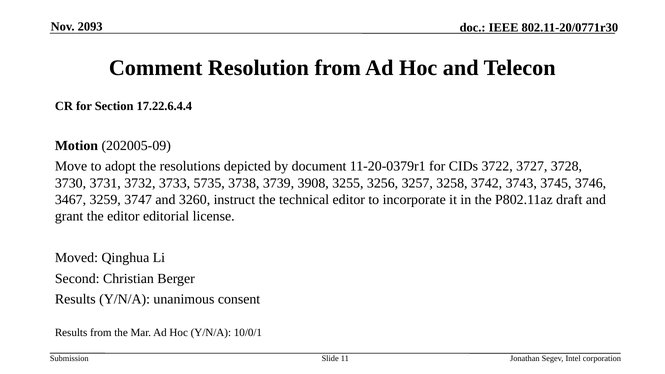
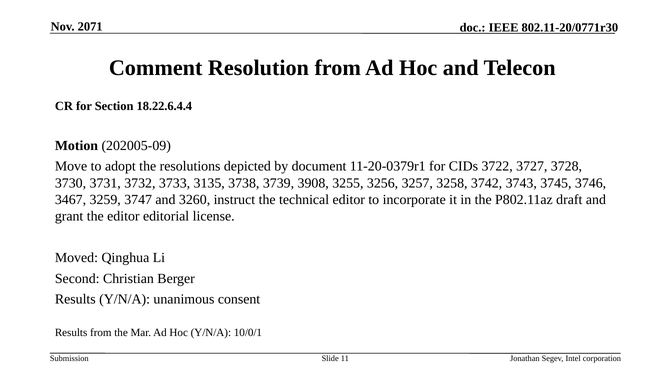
2093: 2093 -> 2071 (90, 26)
17.22.6.4.4: 17.22.6.4.4 -> 18.22.6.4.4 (164, 106)
5735: 5735 -> 3135 (209, 183)
